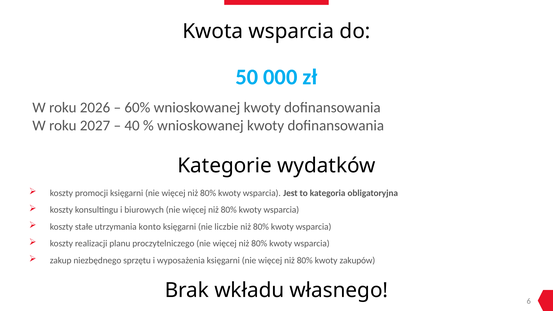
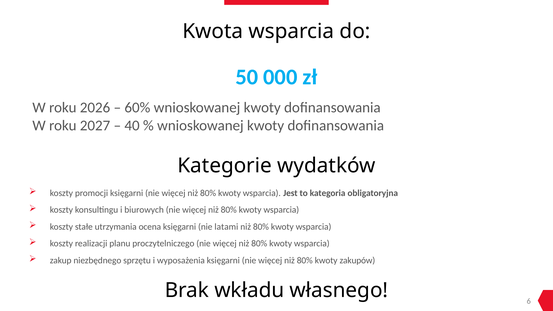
konto: konto -> ocena (150, 227)
liczbie: liczbie -> latami (226, 227)
